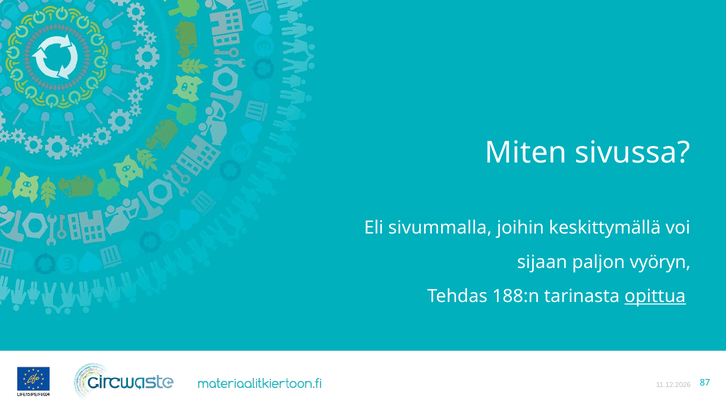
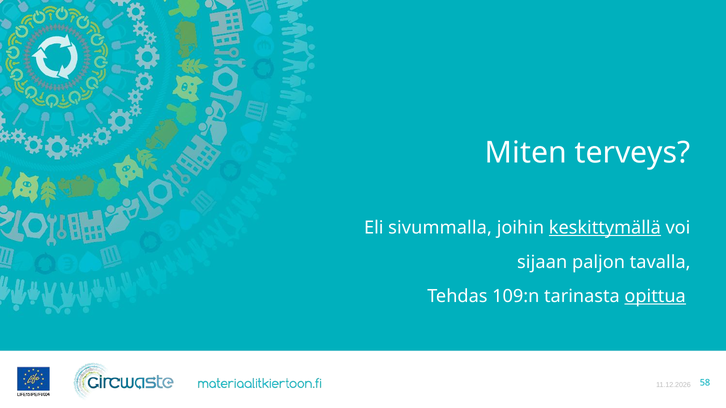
sivussa: sivussa -> terveys (633, 153)
keskittymällä underline: none -> present (605, 228)
vyöryn: vyöryn -> tavalla (660, 262)
188:n: 188:n -> 109:n (516, 297)
87: 87 -> 58 (705, 383)
